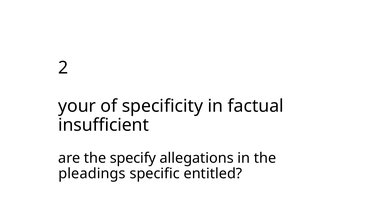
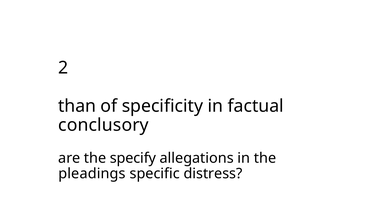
your: your -> than (77, 106)
insufficient: insufficient -> conclusory (103, 125)
entitled: entitled -> distress (213, 173)
